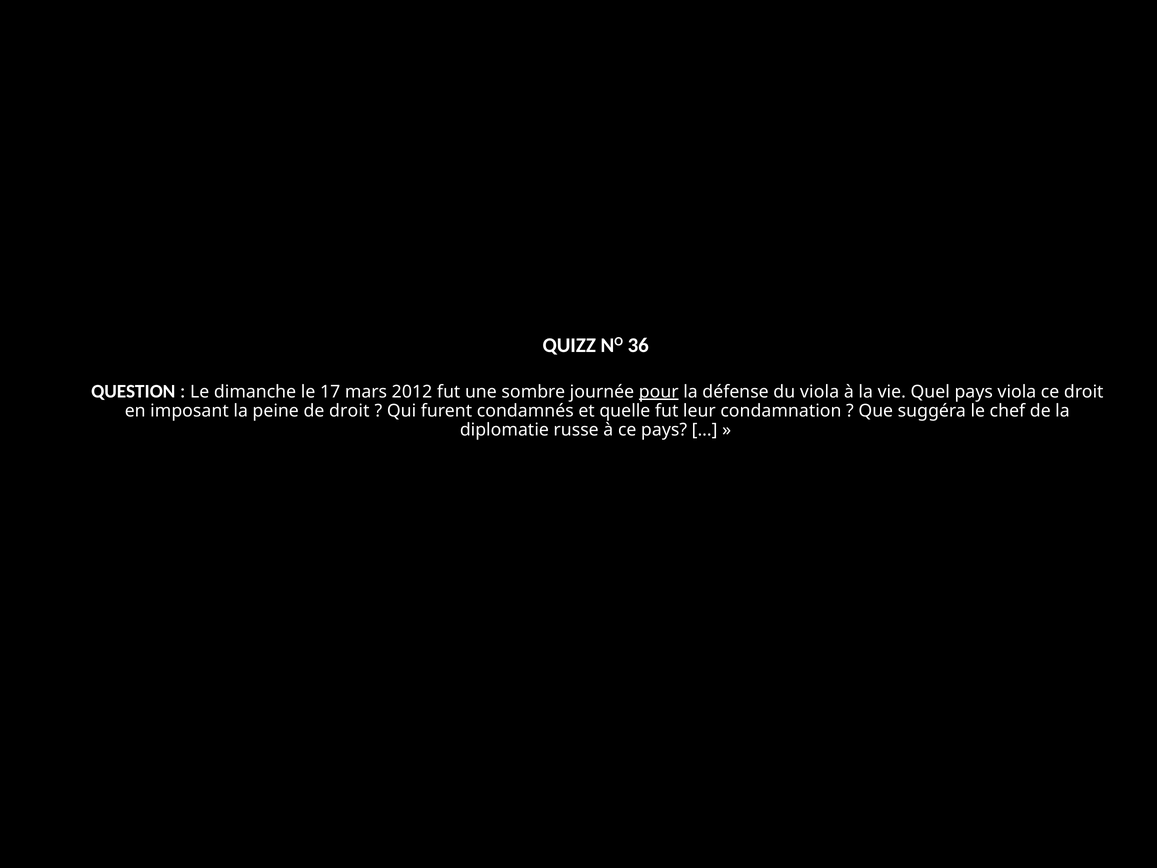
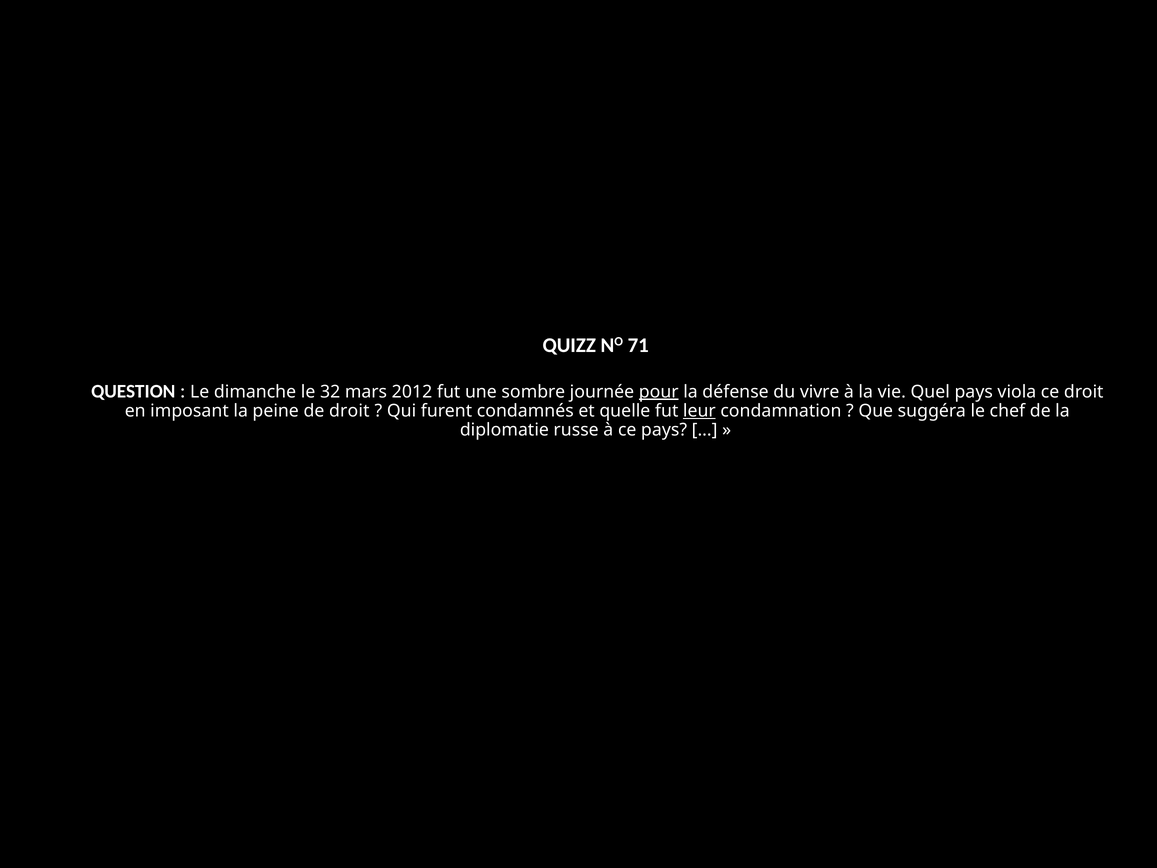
36: 36 -> 71 (638, 345)
17: 17 -> 32 (330, 392)
du viola: viola -> vivre (820, 392)
leur underline: none -> present (699, 411)
